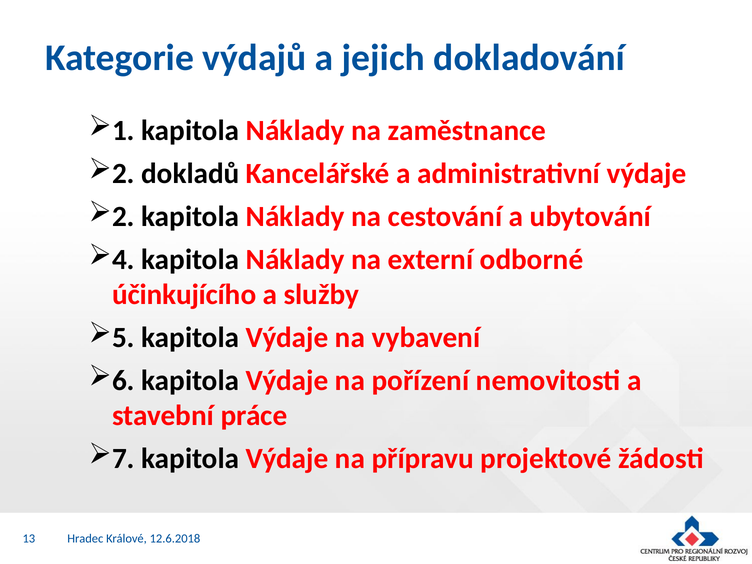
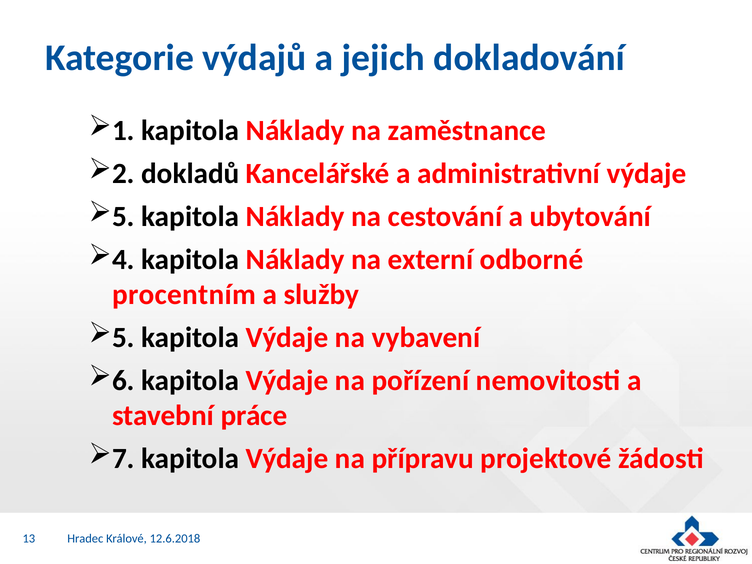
2: 2 -> 5 (123, 217)
účinkujícího: účinkujícího -> procentním (184, 295)
